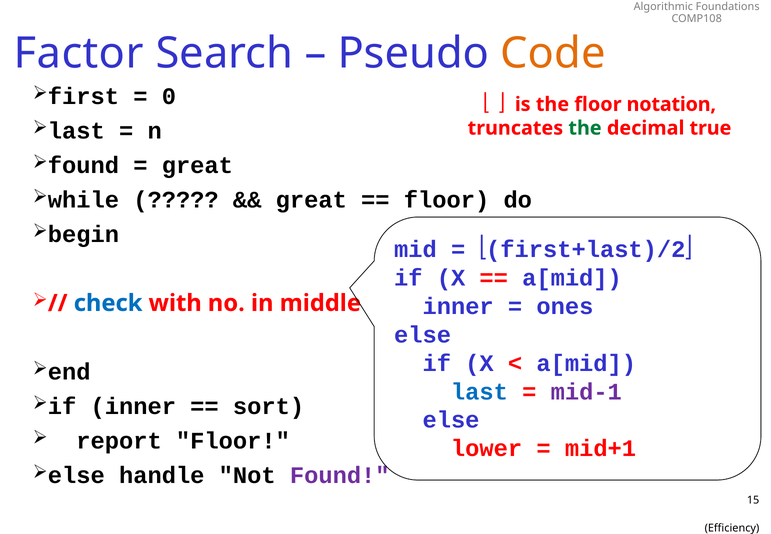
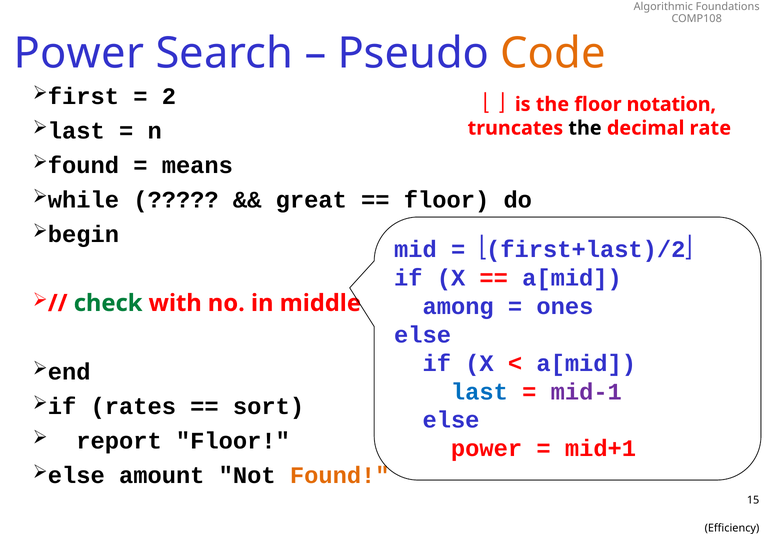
Factor: Factor -> Power (79, 53)
0: 0 -> 2 (169, 97)
the colour: green -> black (585, 128)
true: true -> rate (710, 128)
great: great -> means (197, 165)
check colour: blue -> green (108, 303)
inner: inner -> among (458, 306)
inner: inner -> rates (133, 406)
lower: lower -> power (487, 448)
handle: handle -> amount (162, 475)
Found colour: purple -> orange (340, 475)
